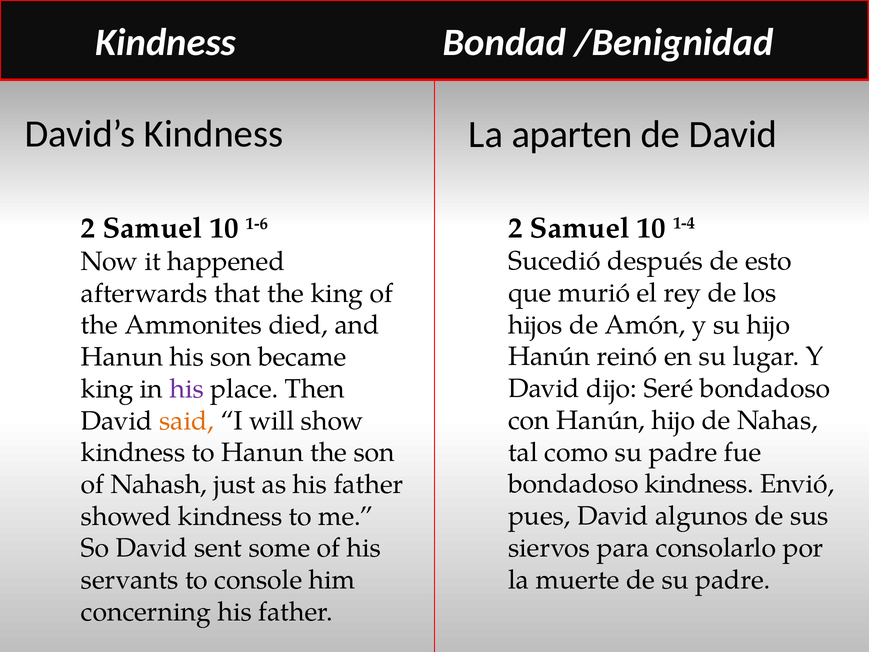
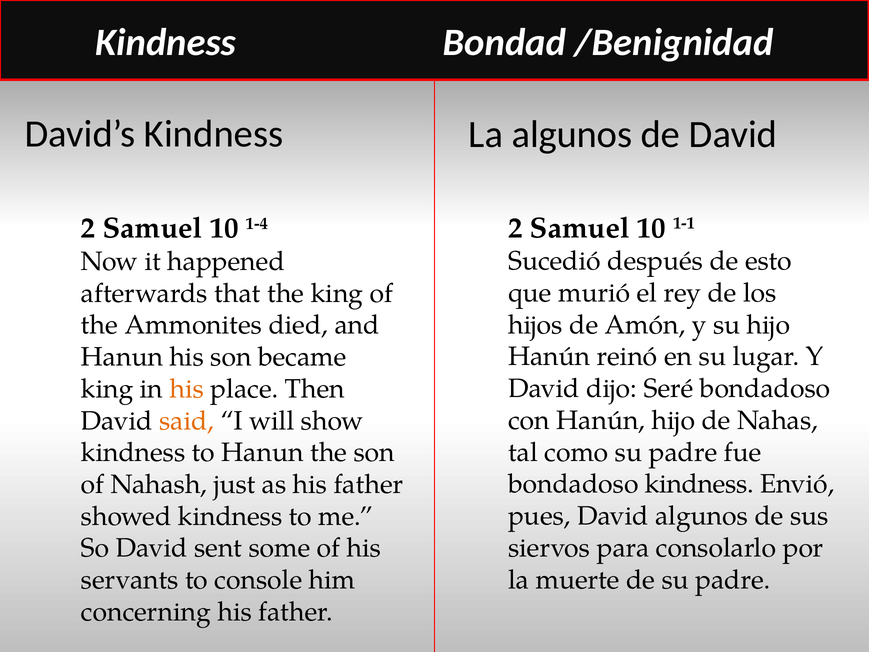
La aparten: aparten -> algunos (572, 134)
1-4: 1-4 -> 1-1 (684, 223)
1-6: 1-6 -> 1-4 (257, 224)
his colour: purple -> orange (187, 389)
